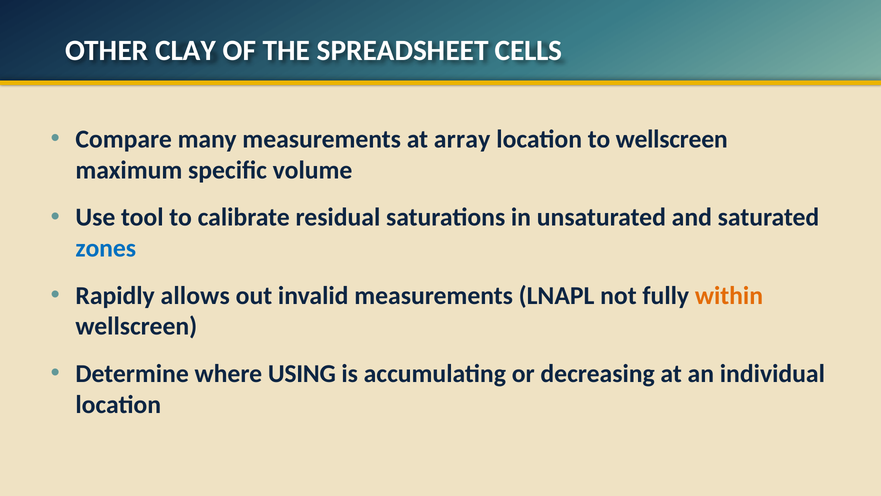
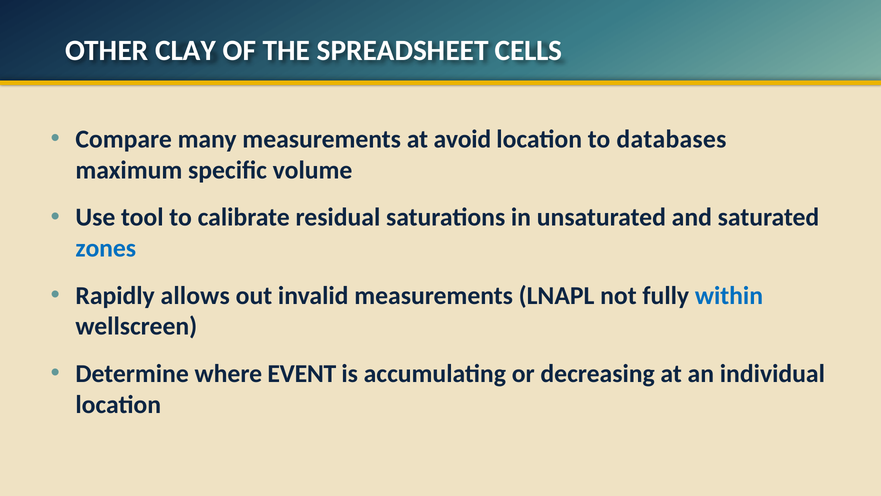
array: array -> avoid (462, 139)
to wellscreen: wellscreen -> databases (671, 139)
within colour: orange -> blue (729, 295)
USING: USING -> EVENT (302, 373)
